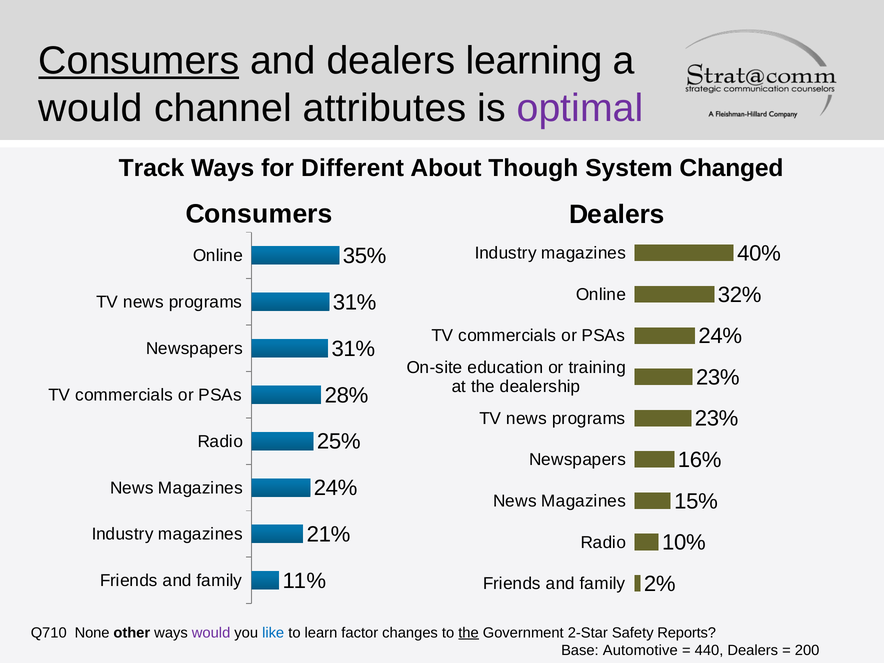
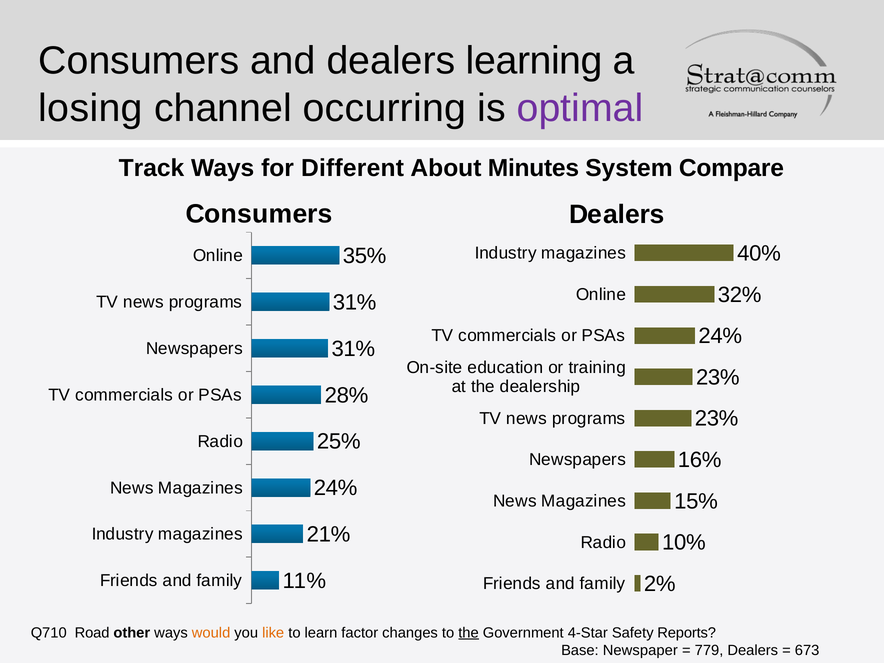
Consumers underline: present -> none (139, 61)
would: would -> losing (91, 108)
attributes: attributes -> occurring (384, 108)
Though: Though -> Minutes (533, 168)
Changed: Changed -> Compare (731, 168)
None: None -> Road (92, 633)
would colour: purple -> orange (211, 633)
like colour: blue -> orange (273, 633)
2-Star: 2-Star -> 4-Star (588, 633)
Automotive: Automotive -> Newspaper (640, 651)
440: 440 -> 779 (709, 651)
200: 200 -> 673 (807, 651)
